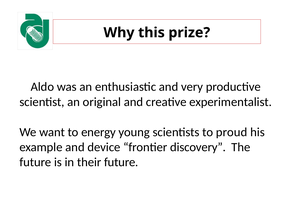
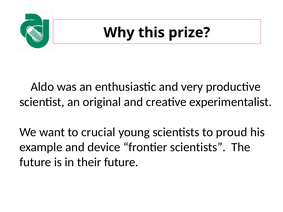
energy: energy -> crucial (98, 132)
frontier discovery: discovery -> scientists (198, 147)
